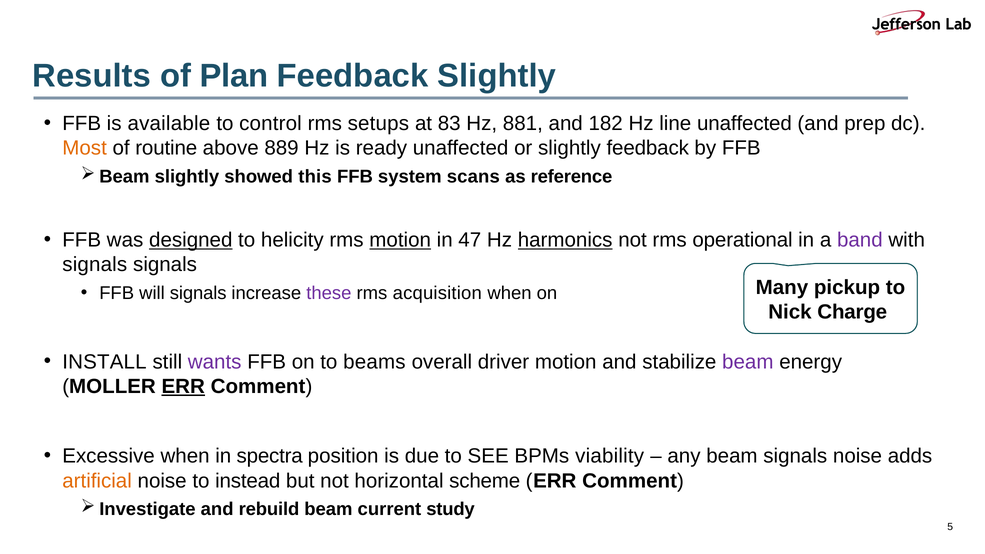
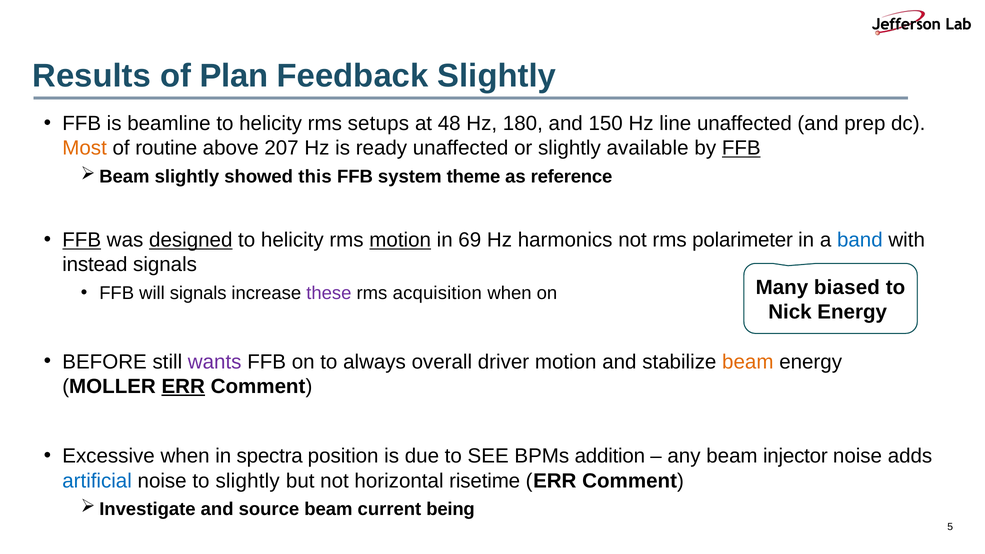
available: available -> beamline (169, 124)
control: control -> helicity (271, 124)
83: 83 -> 48 (449, 124)
881: 881 -> 180 (523, 124)
182: 182 -> 150 (606, 124)
889: 889 -> 207 (282, 148)
slightly feedback: feedback -> available (648, 148)
FFB underline: none -> present (741, 148)
scans: scans -> theme (473, 177)
FFB underline: none -> present (82, 240)
47: 47 -> 69 (470, 240)
harmonics underline: present -> none (565, 240)
operational: operational -> polarimeter (743, 240)
band colour: purple -> blue (860, 240)
signals: signals -> instead (95, 265)
pickup: pickup -> biased (847, 288)
Nick Charge: Charge -> Energy (852, 312)
INSTALL: INSTALL -> BEFORE (105, 362)
beams: beams -> always (375, 362)
beam colour: purple -> orange (748, 362)
viability: viability -> addition (610, 456)
beam signals: signals -> injector (795, 456)
artificial colour: orange -> blue (97, 481)
to instead: instead -> slightly (248, 481)
scheme: scheme -> risetime (485, 481)
rebuild: rebuild -> source (269, 509)
study: study -> being (451, 509)
